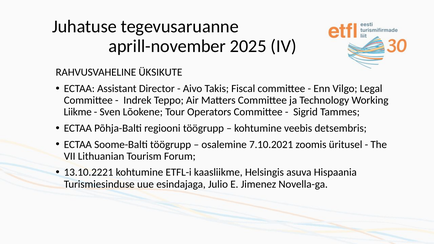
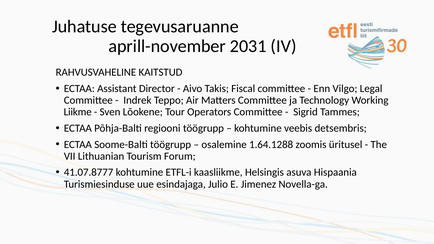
2025: 2025 -> 2031 (248, 46)
ÜKSIKUTE: ÜKSIKUTE -> KAITSTUD (161, 72)
7.10.2021: 7.10.2021 -> 1.64.1288 (271, 145)
13.10.2221: 13.10.2221 -> 41.07.8777 (89, 172)
